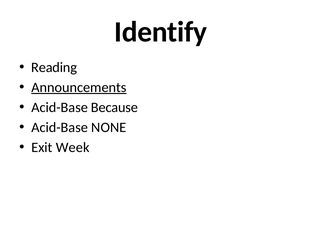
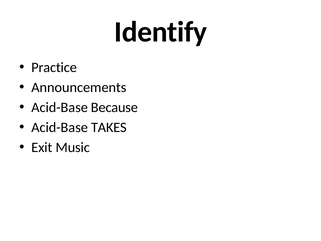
Reading: Reading -> Practice (54, 67)
Announcements underline: present -> none (79, 87)
NONE: NONE -> TAKES (109, 127)
Week: Week -> Music (73, 147)
